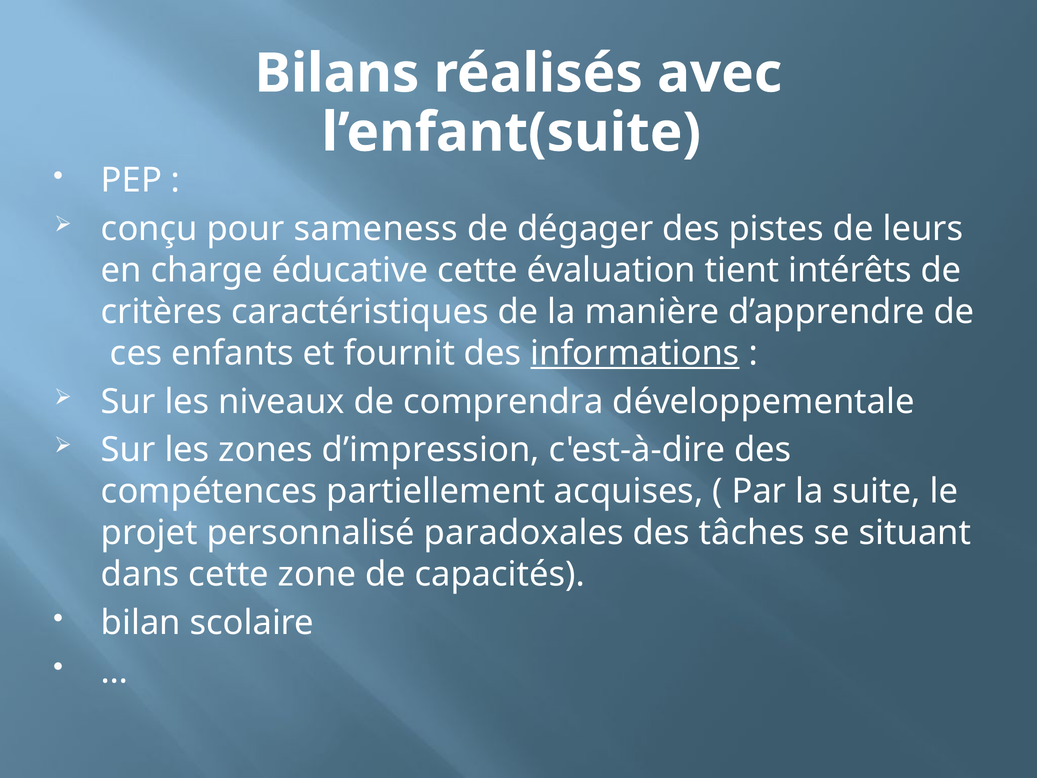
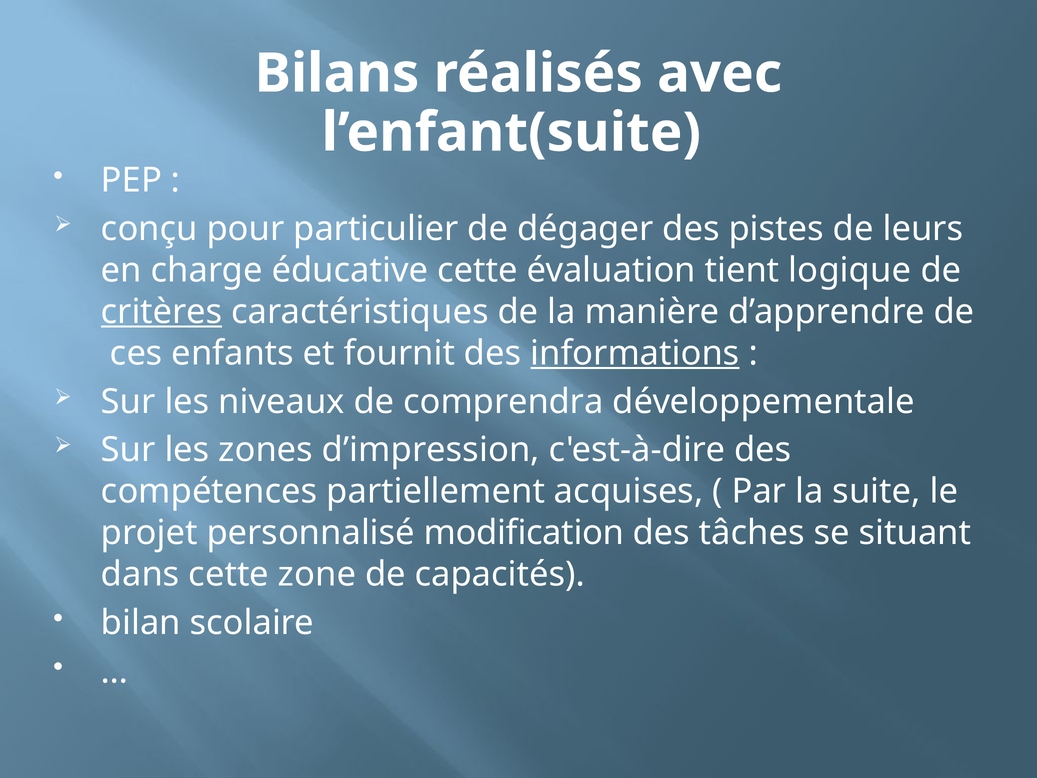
sameness: sameness -> particulier (376, 229)
intérêts: intérêts -> logique (850, 270)
critères underline: none -> present (162, 312)
paradoxales: paradoxales -> modification (524, 533)
